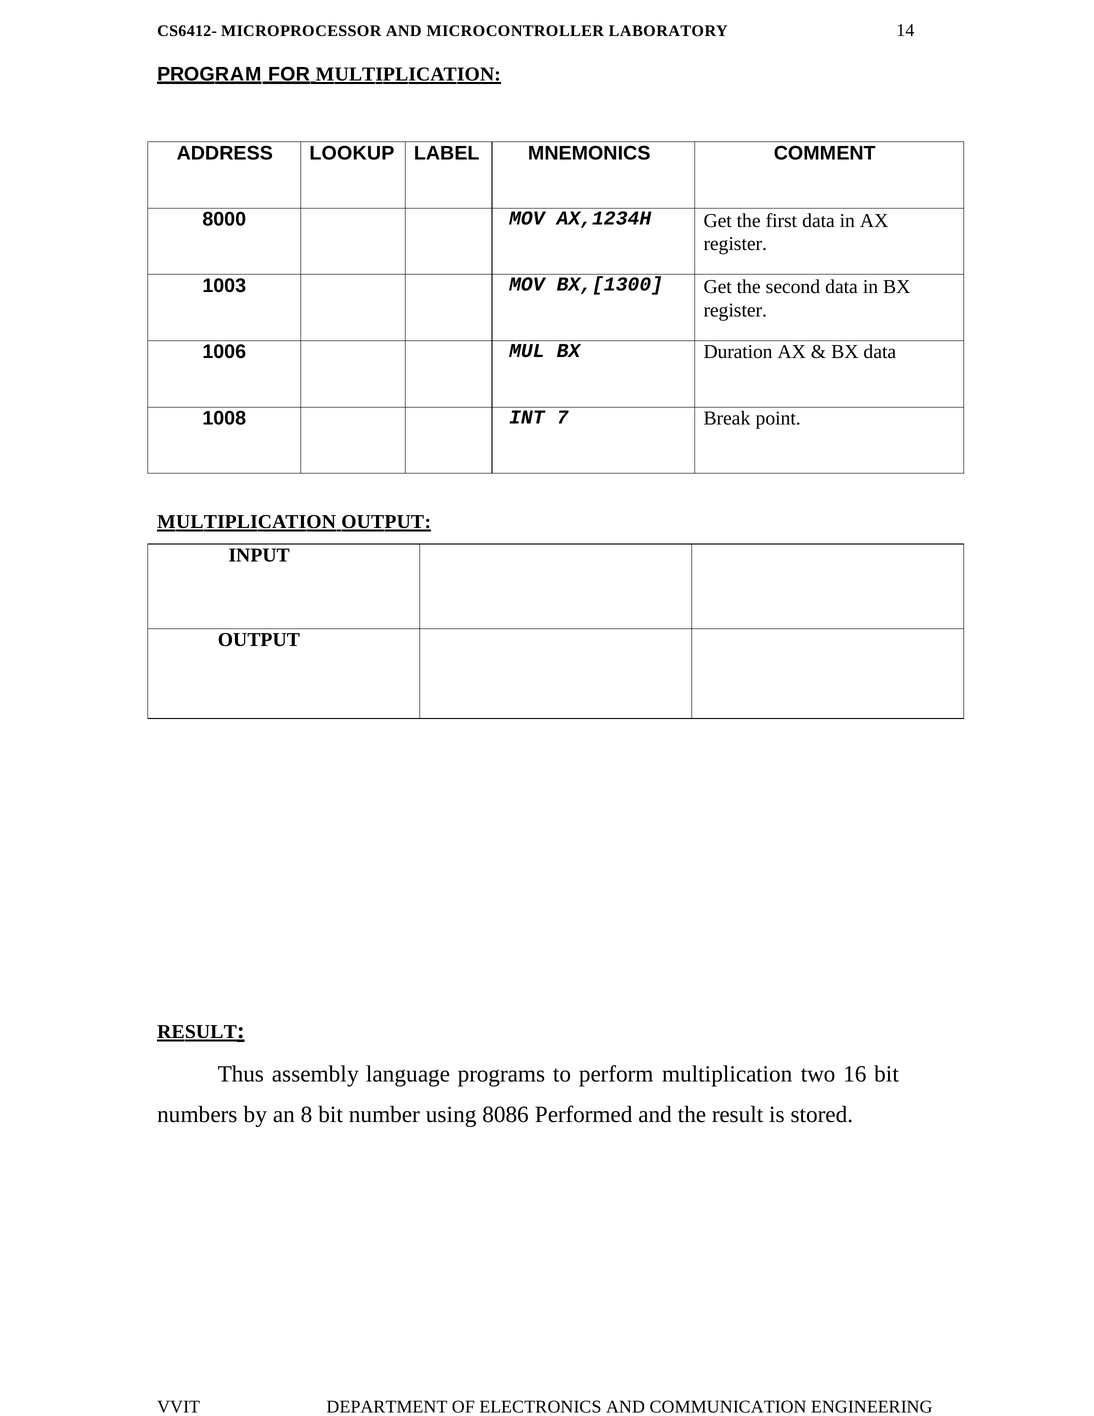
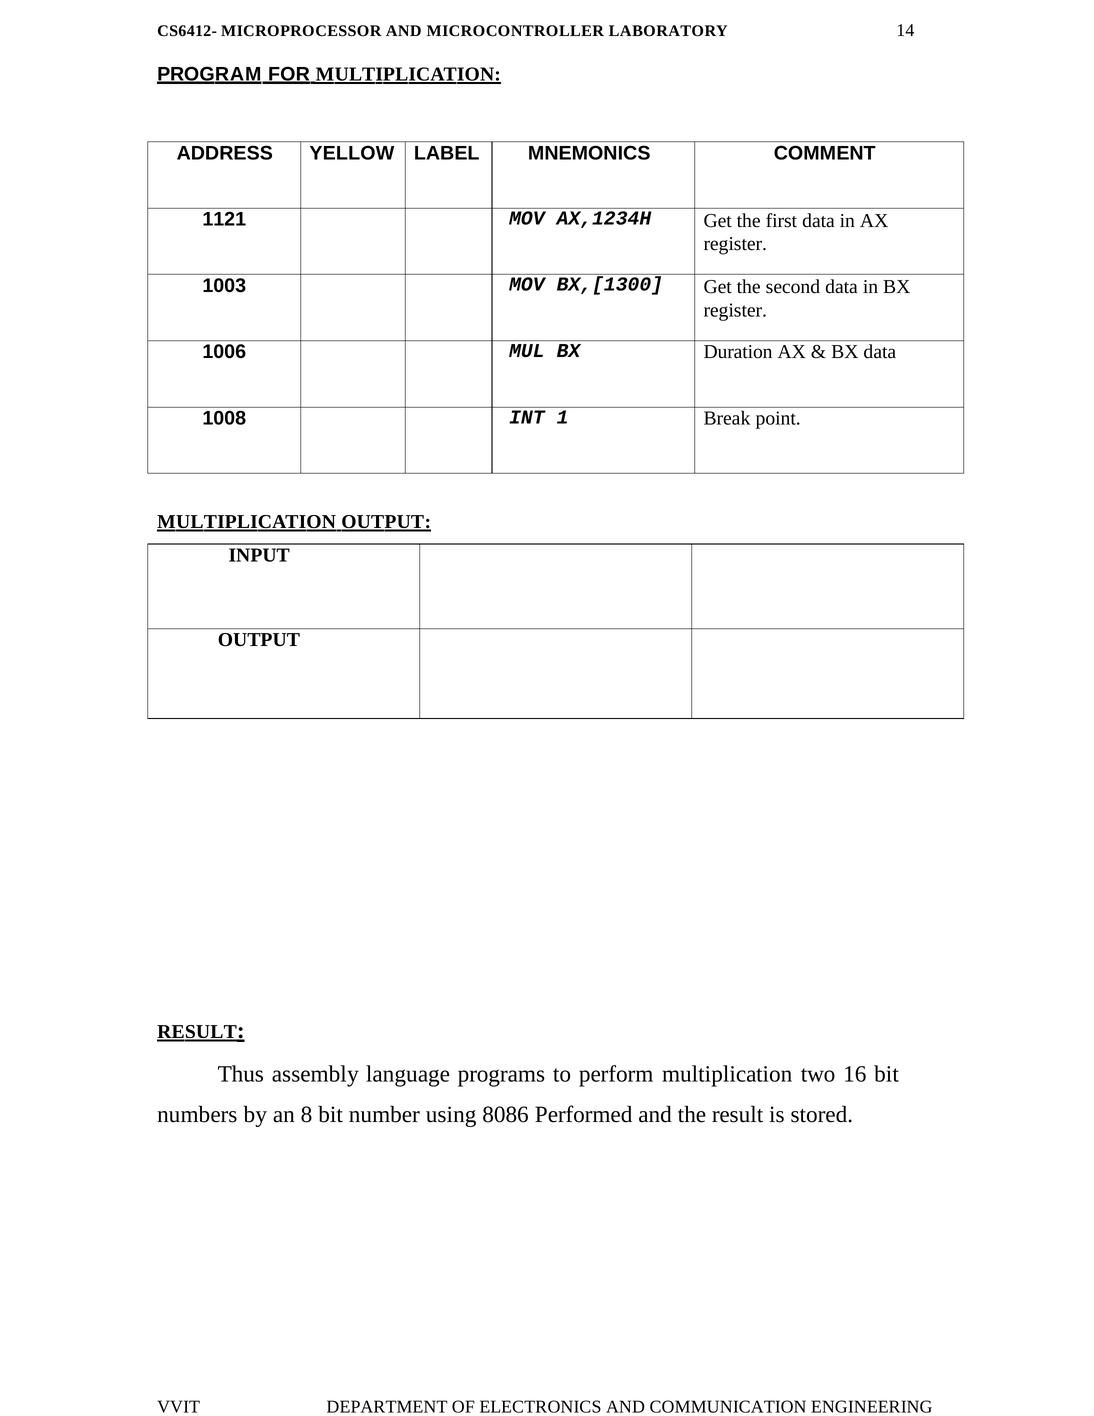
LOOKUP: LOOKUP -> YELLOW (352, 153)
8000: 8000 -> 1121 (224, 219)
7: 7 -> 1 (563, 417)
